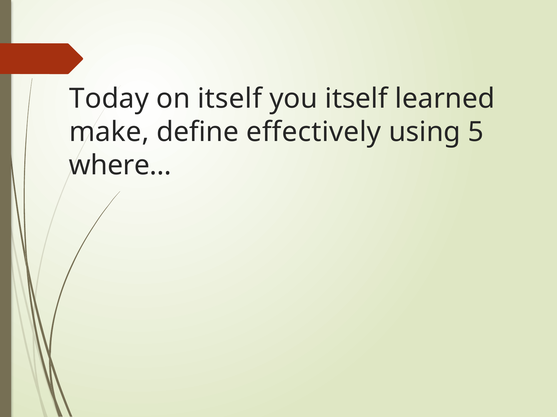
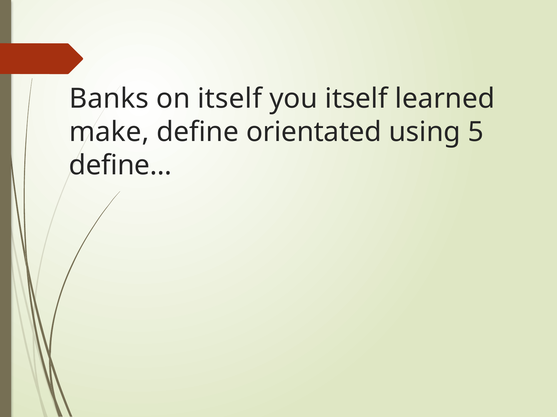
Today: Today -> Banks (109, 99)
effectively: effectively -> orientated (314, 132)
where…: where… -> define… (120, 166)
